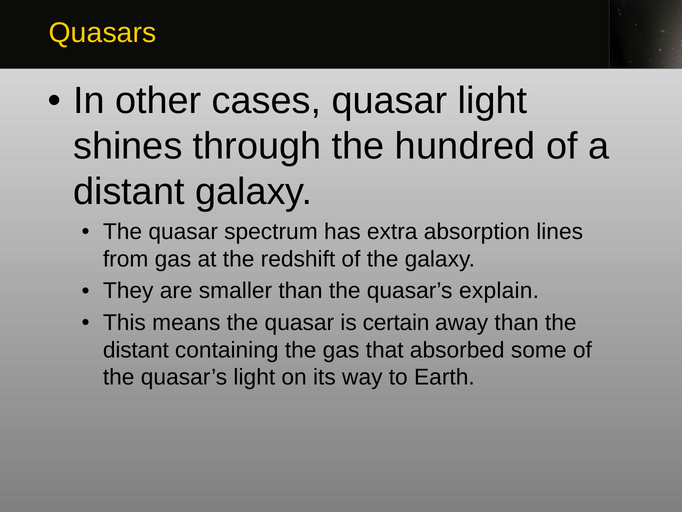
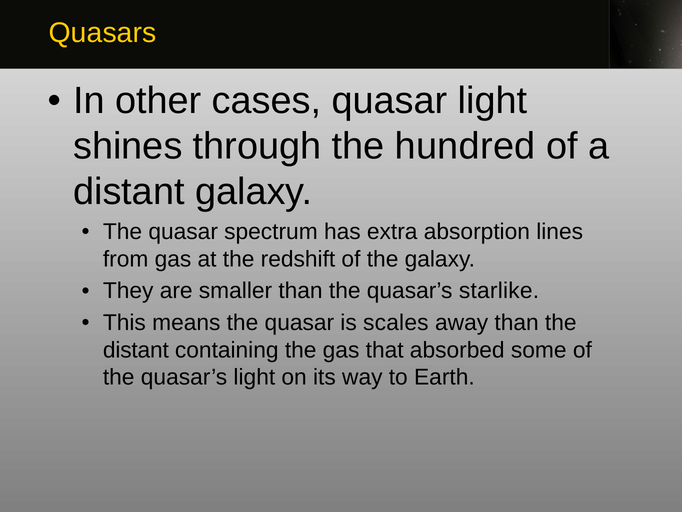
explain: explain -> starlike (499, 291)
certain: certain -> scales (396, 322)
